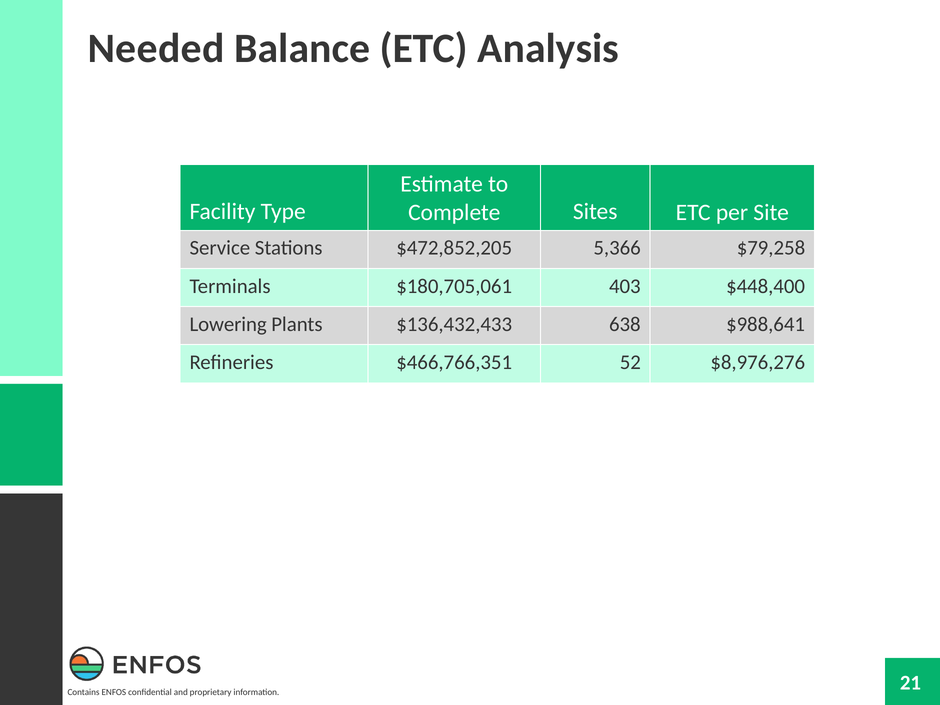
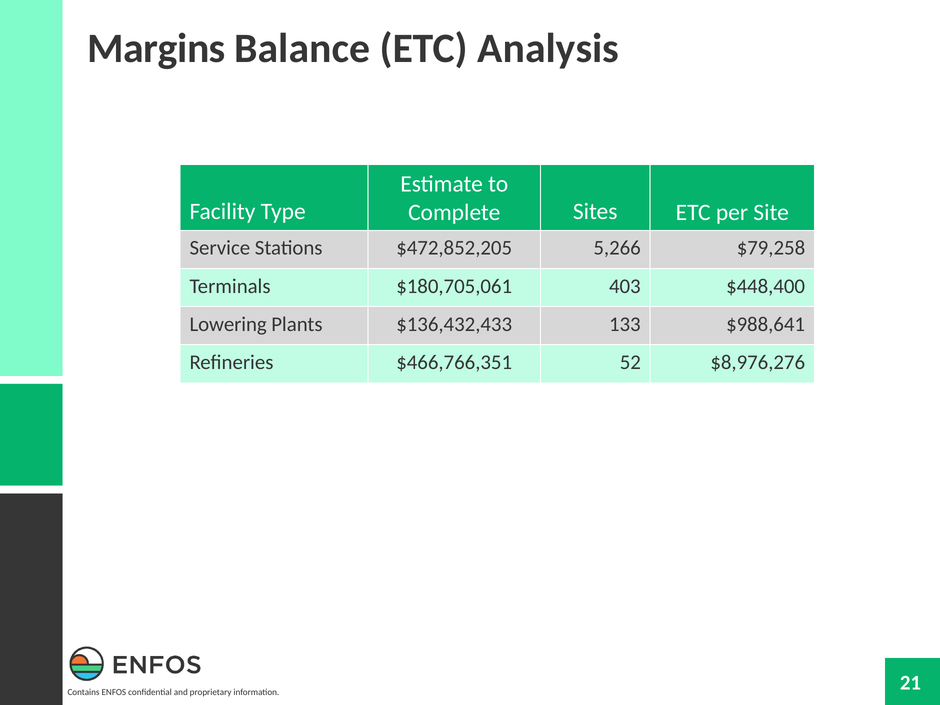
Needed: Needed -> Margins (156, 48)
5,366: 5,366 -> 5,266 (617, 248)
638: 638 -> 133 (625, 324)
